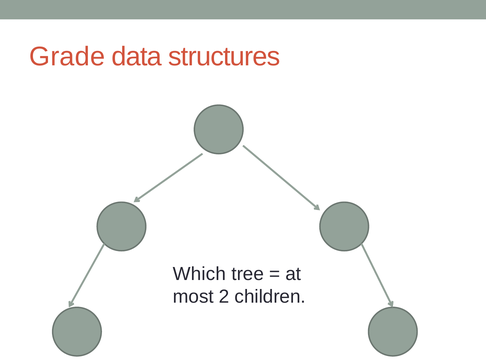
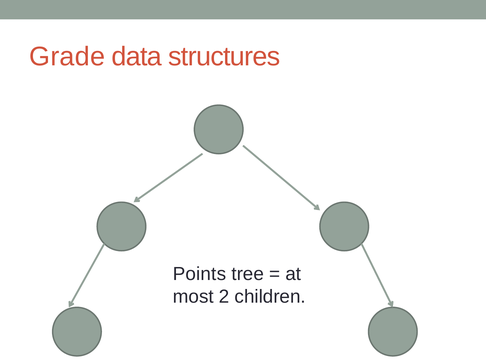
Which: Which -> Points (199, 274)
